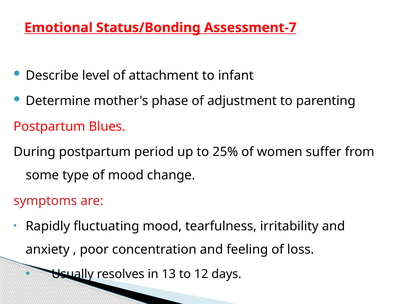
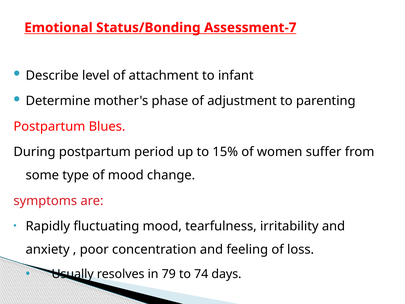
25%: 25% -> 15% (225, 152)
13: 13 -> 79 (169, 274)
12: 12 -> 74 (201, 274)
